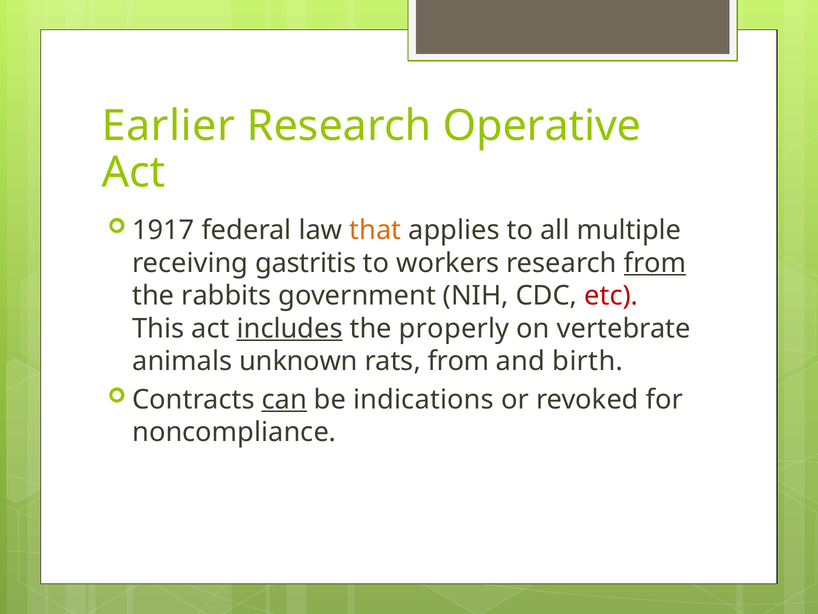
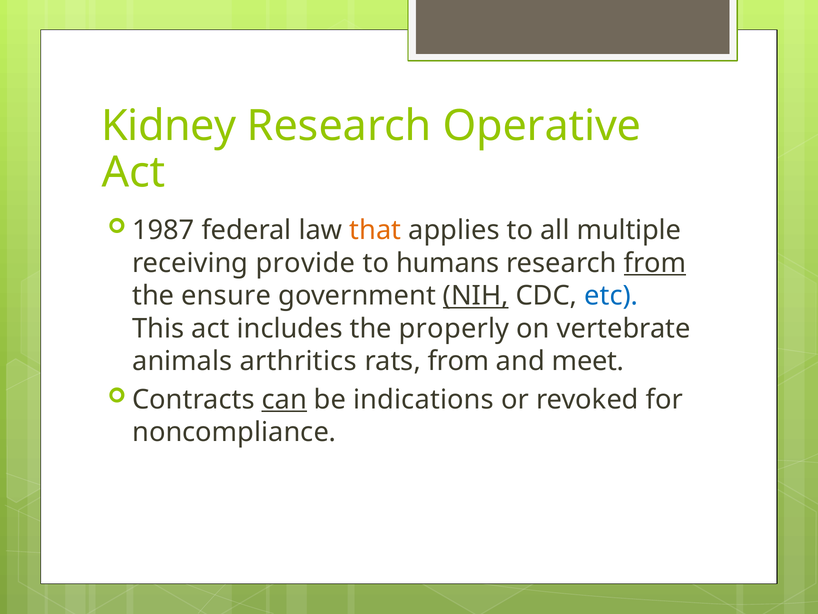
Earlier: Earlier -> Kidney (169, 126)
1917: 1917 -> 1987 (163, 230)
gastritis: gastritis -> provide (305, 263)
workers: workers -> humans (448, 263)
rabbits: rabbits -> ensure (226, 296)
NIH underline: none -> present (476, 296)
etc colour: red -> blue (611, 296)
includes underline: present -> none (290, 328)
unknown: unknown -> arthritics (298, 361)
birth: birth -> meet (588, 361)
